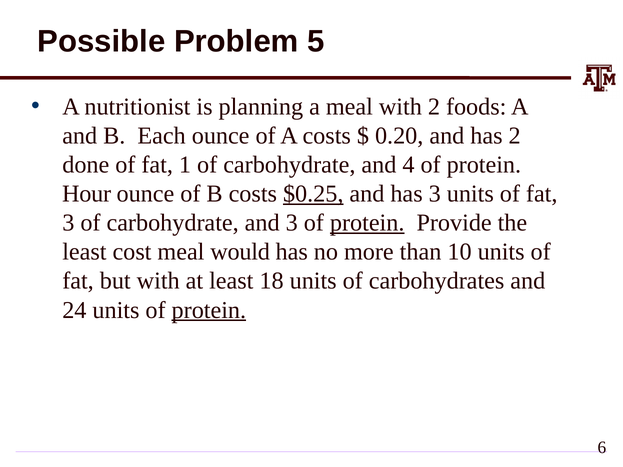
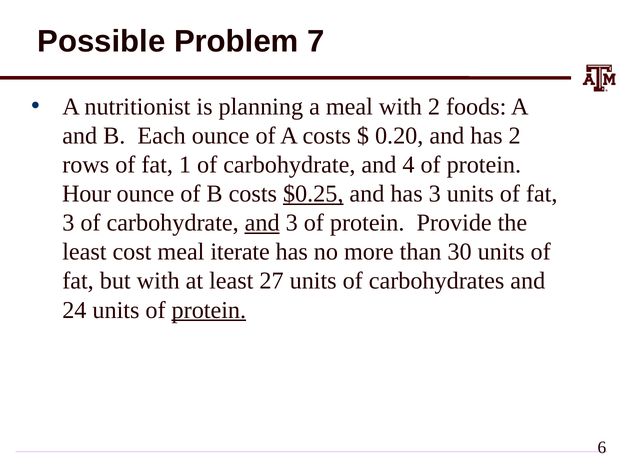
5: 5 -> 7 (316, 41)
done: done -> rows (86, 165)
and underline: none -> present (262, 223)
protein underline: present -> none (367, 223)
would: would -> iterate (240, 252)
10: 10 -> 30 (460, 252)
18: 18 -> 27 (272, 281)
